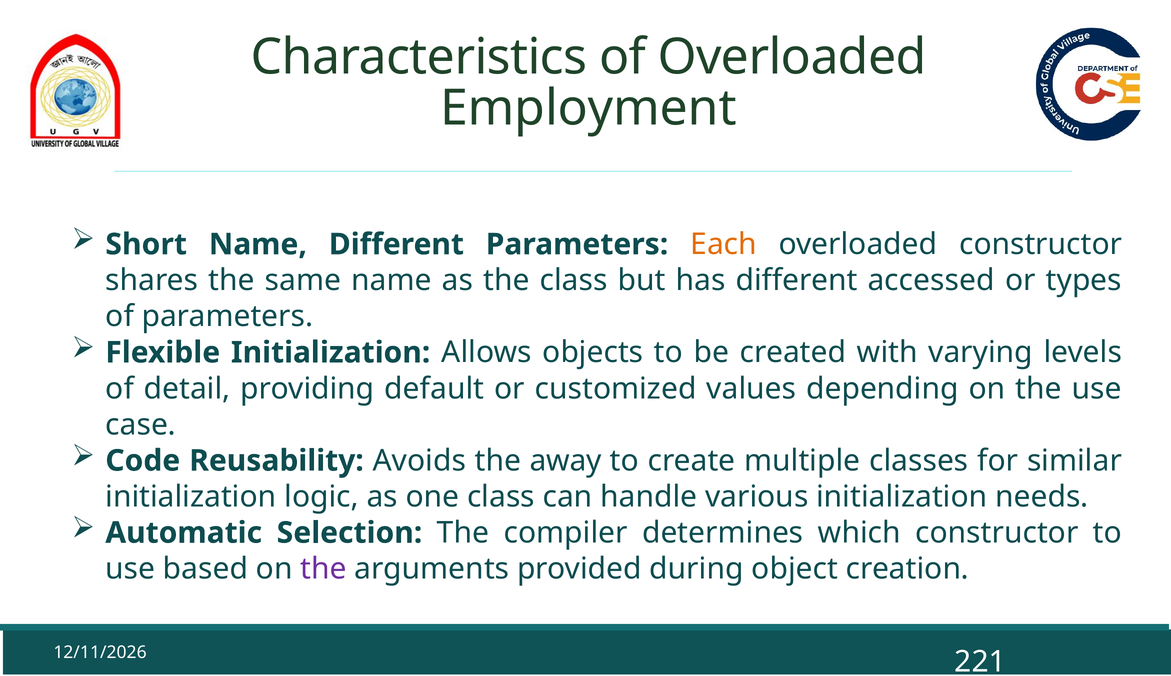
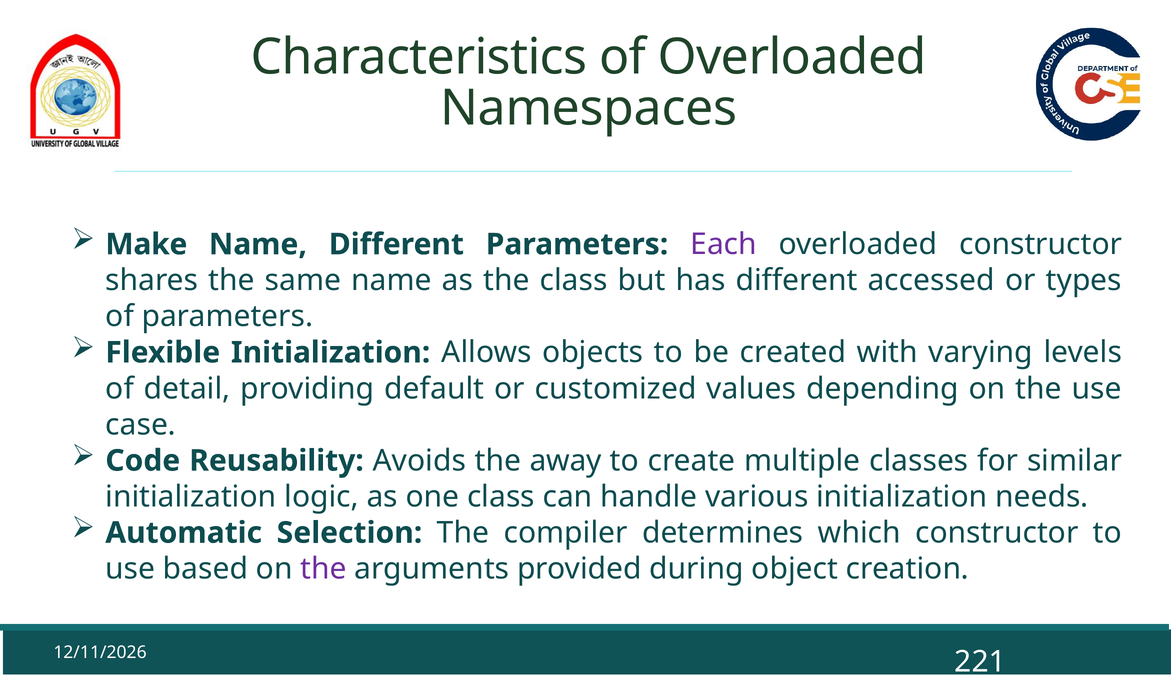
Employment: Employment -> Namespaces (589, 108)
Short: Short -> Make (146, 244)
Each colour: orange -> purple (724, 244)
